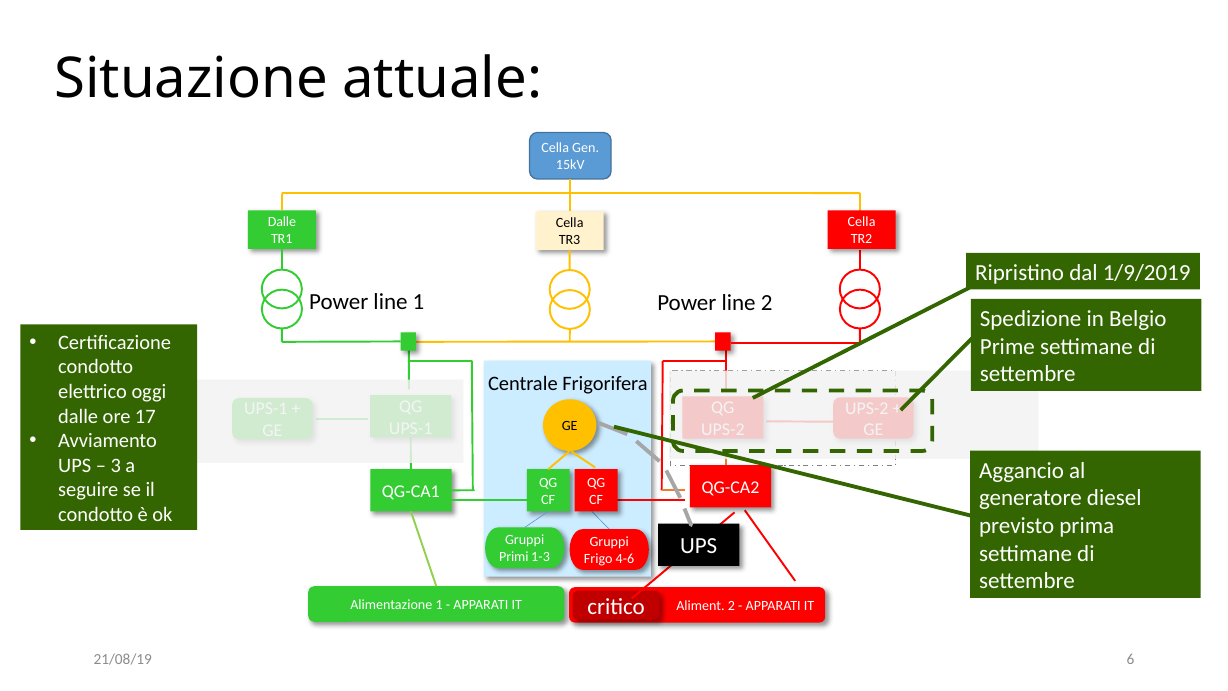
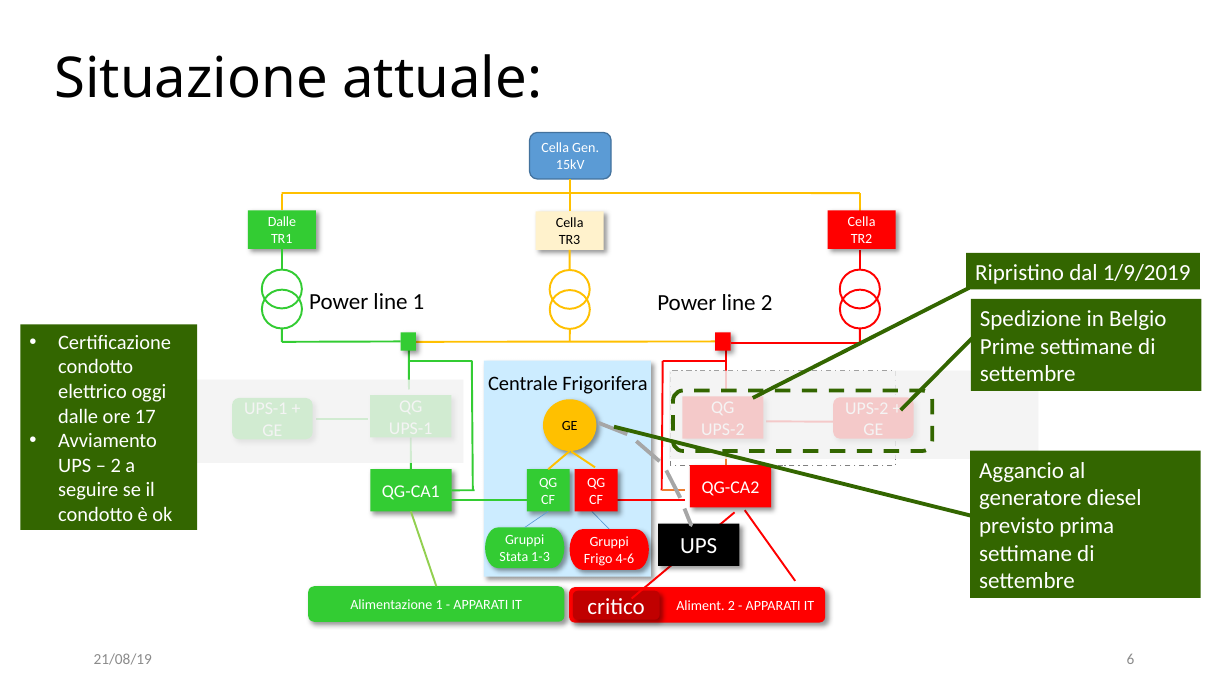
3: 3 -> 2 (116, 465)
Primi: Primi -> Stata (514, 557)
